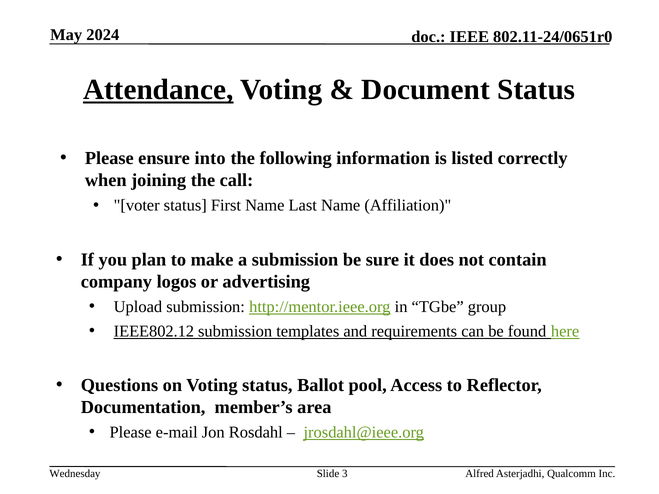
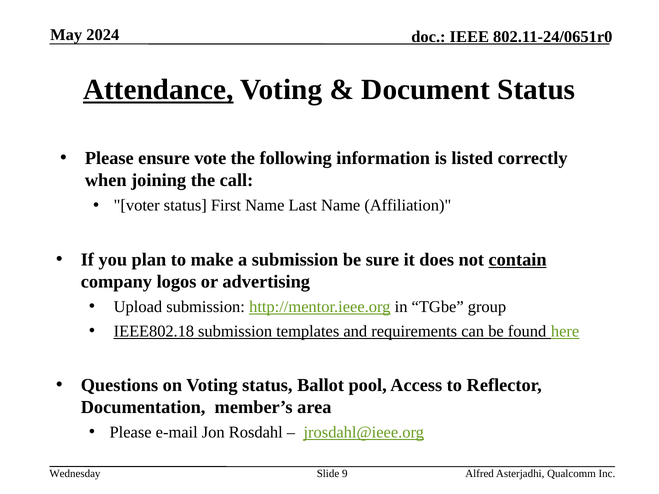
into: into -> vote (210, 158)
contain underline: none -> present (518, 260)
IEEE802.12: IEEE802.12 -> IEEE802.18 (154, 331)
3: 3 -> 9 (345, 474)
